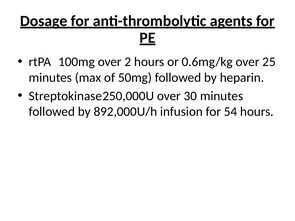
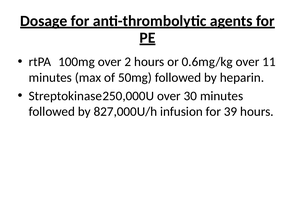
25: 25 -> 11 (269, 62)
892,000U/h: 892,000U/h -> 827,000U/h (125, 112)
54: 54 -> 39 (231, 112)
